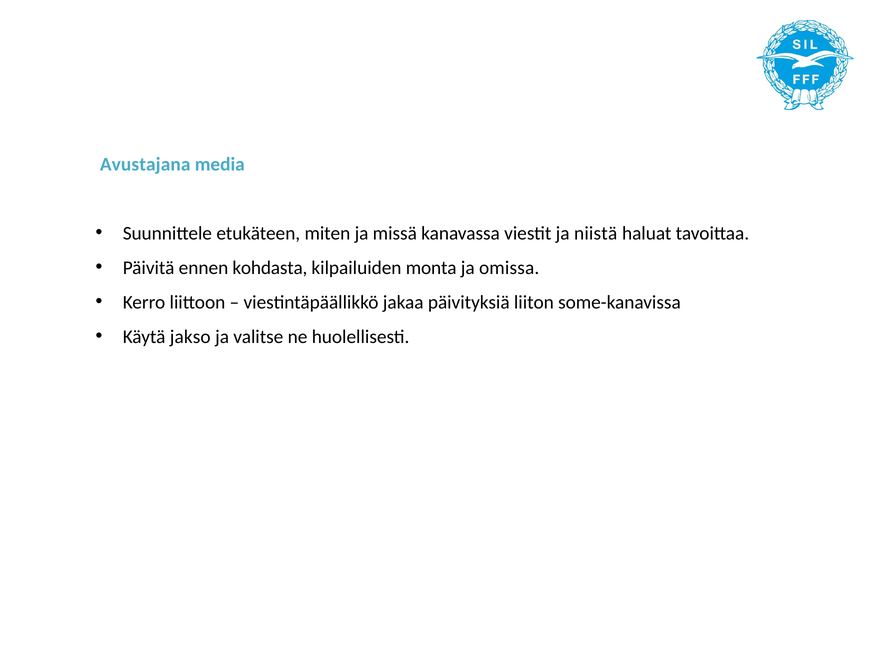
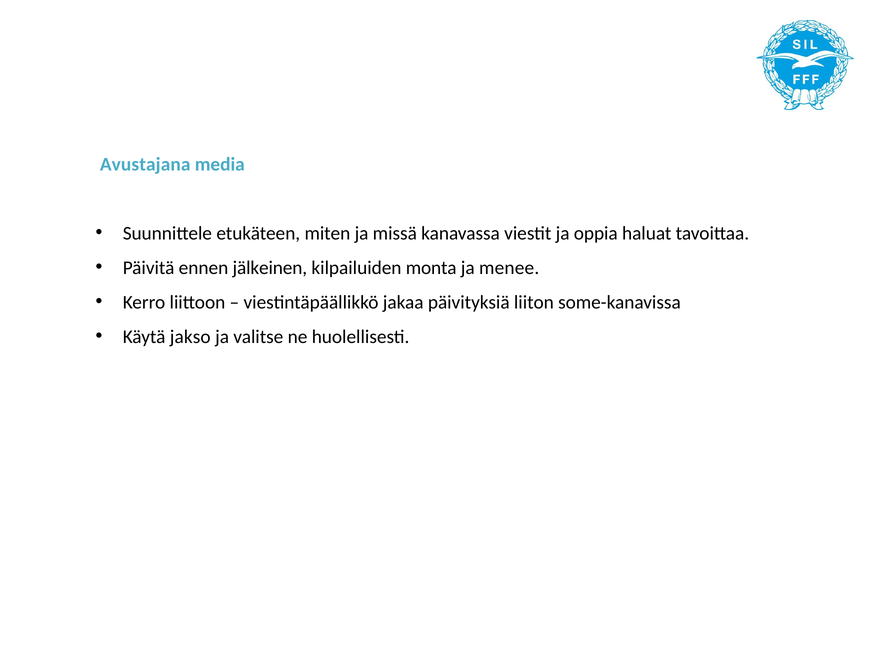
niistä: niistä -> oppia (596, 233)
kohdasta: kohdasta -> jälkeinen (270, 267)
omissa: omissa -> menee (509, 267)
